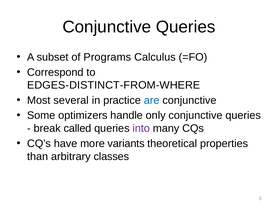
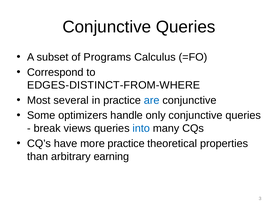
called: called -> views (77, 129)
into colour: purple -> blue (141, 129)
more variants: variants -> practice (126, 144)
classes: classes -> earning (111, 157)
